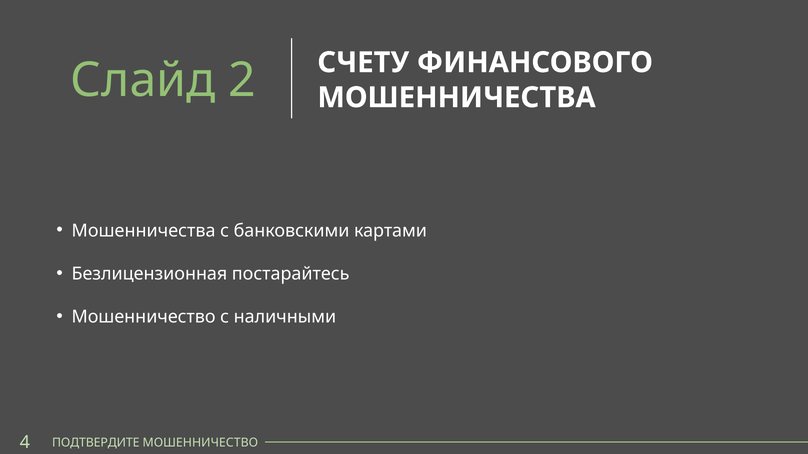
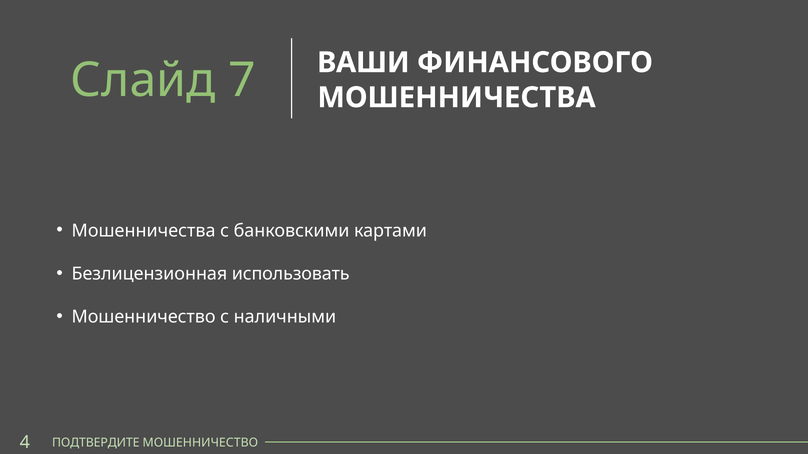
СЧЕТУ: СЧЕТУ -> ВАШИ (363, 63)
2: 2 -> 7 (242, 80)
постарайтесь: постарайтесь -> использовать (291, 274)
